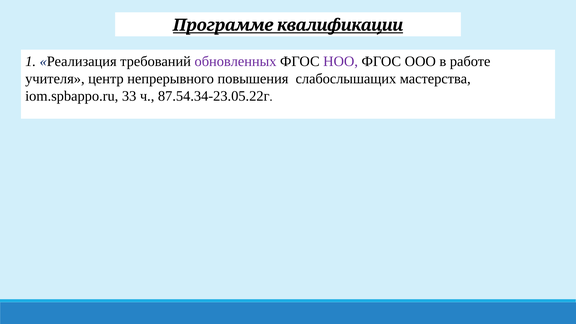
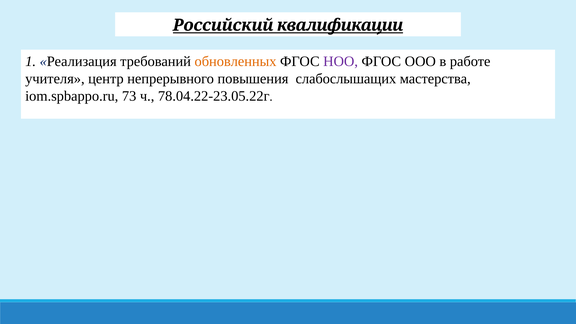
Программе: Программе -> Российский (223, 25)
обновленных colour: purple -> orange (236, 61)
33: 33 -> 73 (129, 96)
87.54.34-23.05.22г: 87.54.34-23.05.22г -> 78.04.22-23.05.22г (214, 96)
